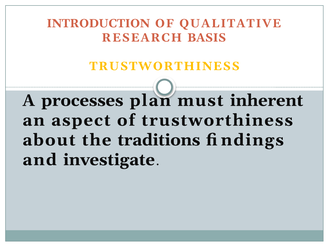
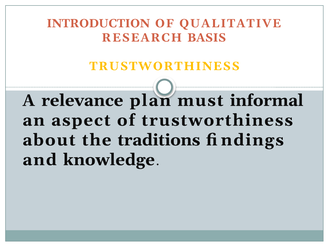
processes: processes -> relevance (82, 100)
inherent: inherent -> informal (267, 100)
investigate: investigate -> knowledge (109, 160)
